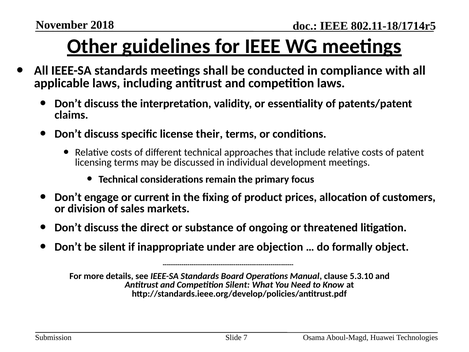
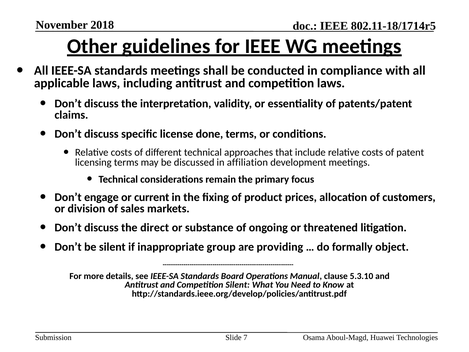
their: their -> done (209, 134)
individual: individual -> affiliation (247, 162)
under: under -> group (221, 247)
objection: objection -> providing (280, 247)
